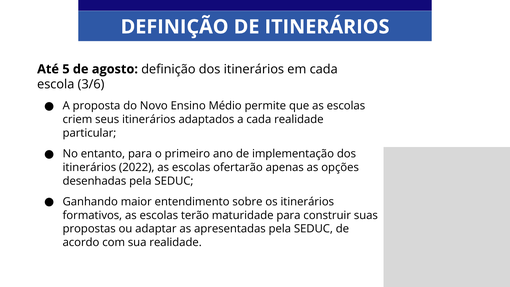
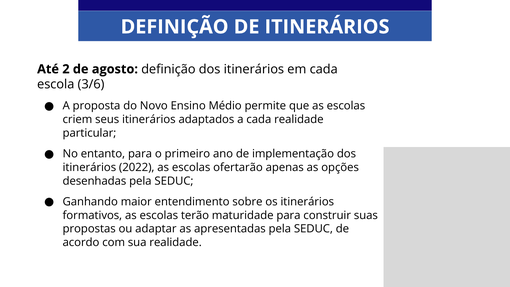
5: 5 -> 2 (66, 69)
